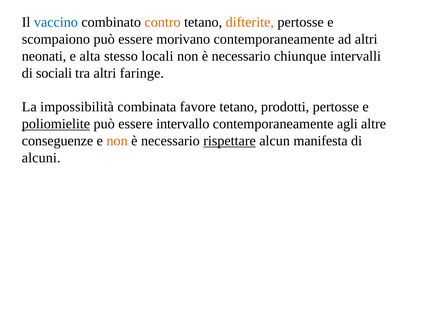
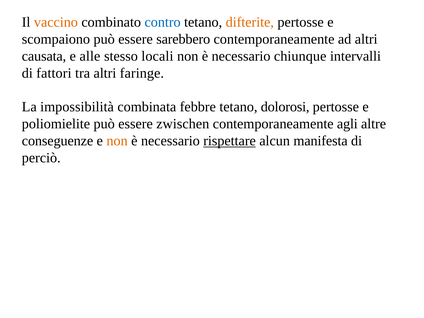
vaccino colour: blue -> orange (56, 22)
contro colour: orange -> blue (163, 22)
morivano: morivano -> sarebbero (183, 39)
neonati: neonati -> causata (44, 56)
alta: alta -> alle (90, 56)
sociali: sociali -> fattori (54, 73)
favore: favore -> febbre (198, 107)
prodotti: prodotti -> dolorosi (285, 107)
poliomielite underline: present -> none (56, 124)
intervallo: intervallo -> zwischen (183, 124)
alcuni: alcuni -> perciò (41, 158)
